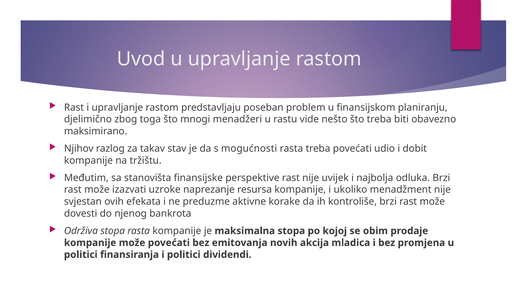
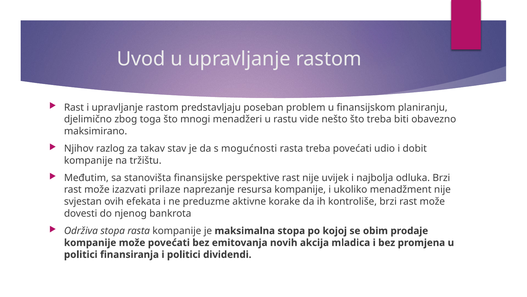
uzroke: uzroke -> prilaze (165, 189)
